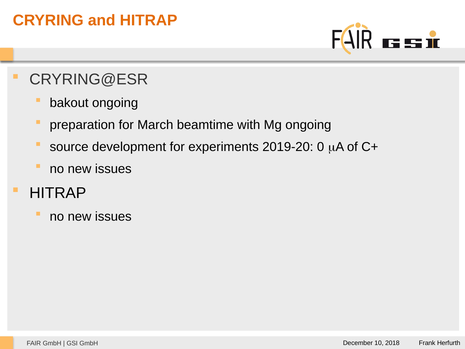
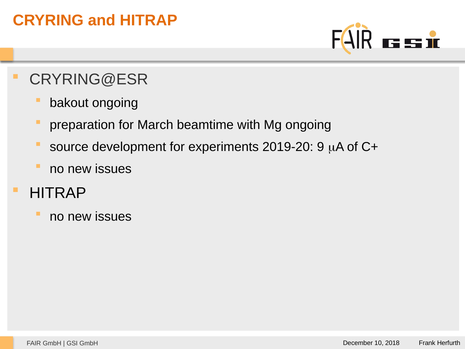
0: 0 -> 9 (321, 147)
